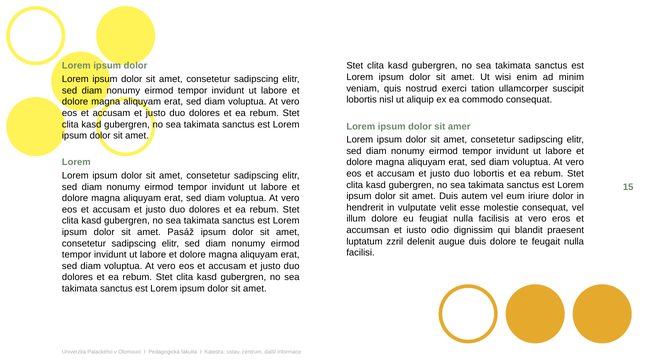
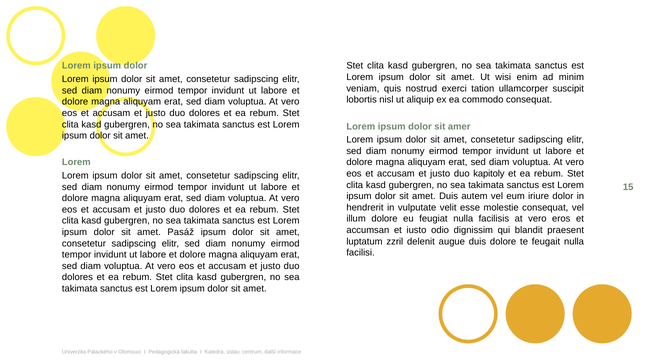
duo lobortis: lobortis -> kapitoly (489, 174)
